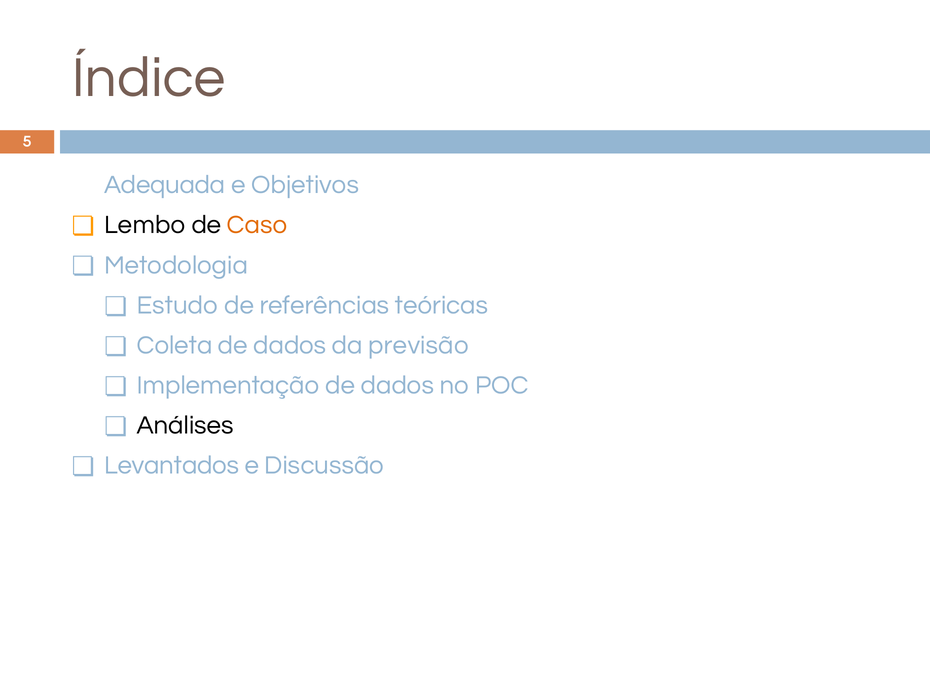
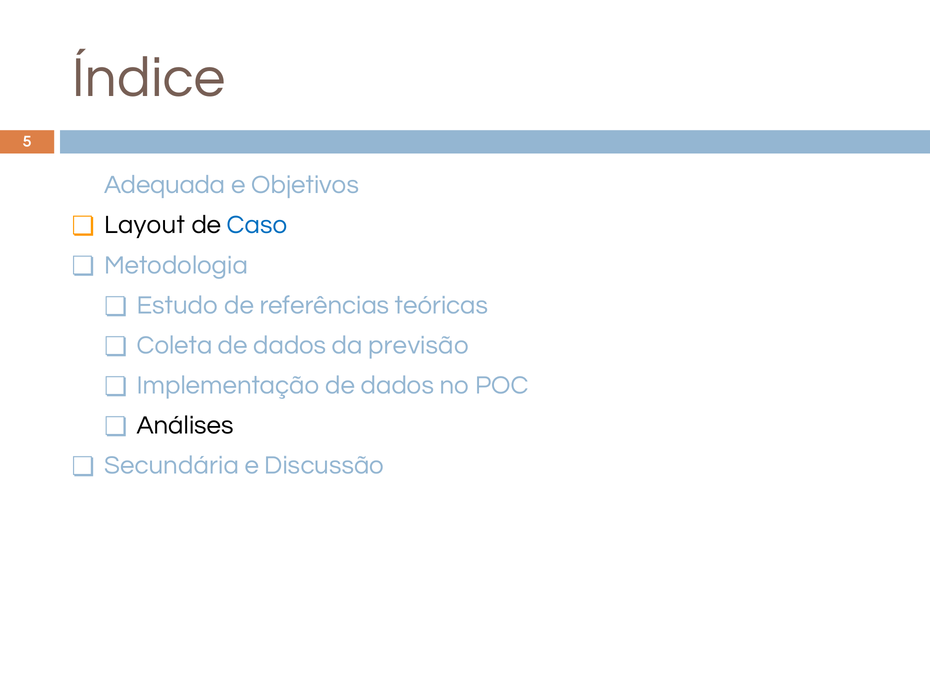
Lembo: Lembo -> Layout (145, 225)
Caso colour: orange -> blue (257, 225)
Levantados: Levantados -> Secundária (172, 465)
